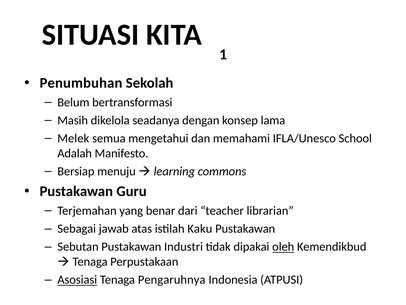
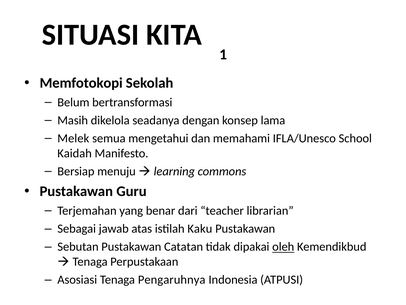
Penumbuhan: Penumbuhan -> Memfotokopi (81, 83)
Adalah: Adalah -> Kaidah (75, 153)
Industri: Industri -> Catatan (184, 246)
Asosiasi underline: present -> none (77, 279)
